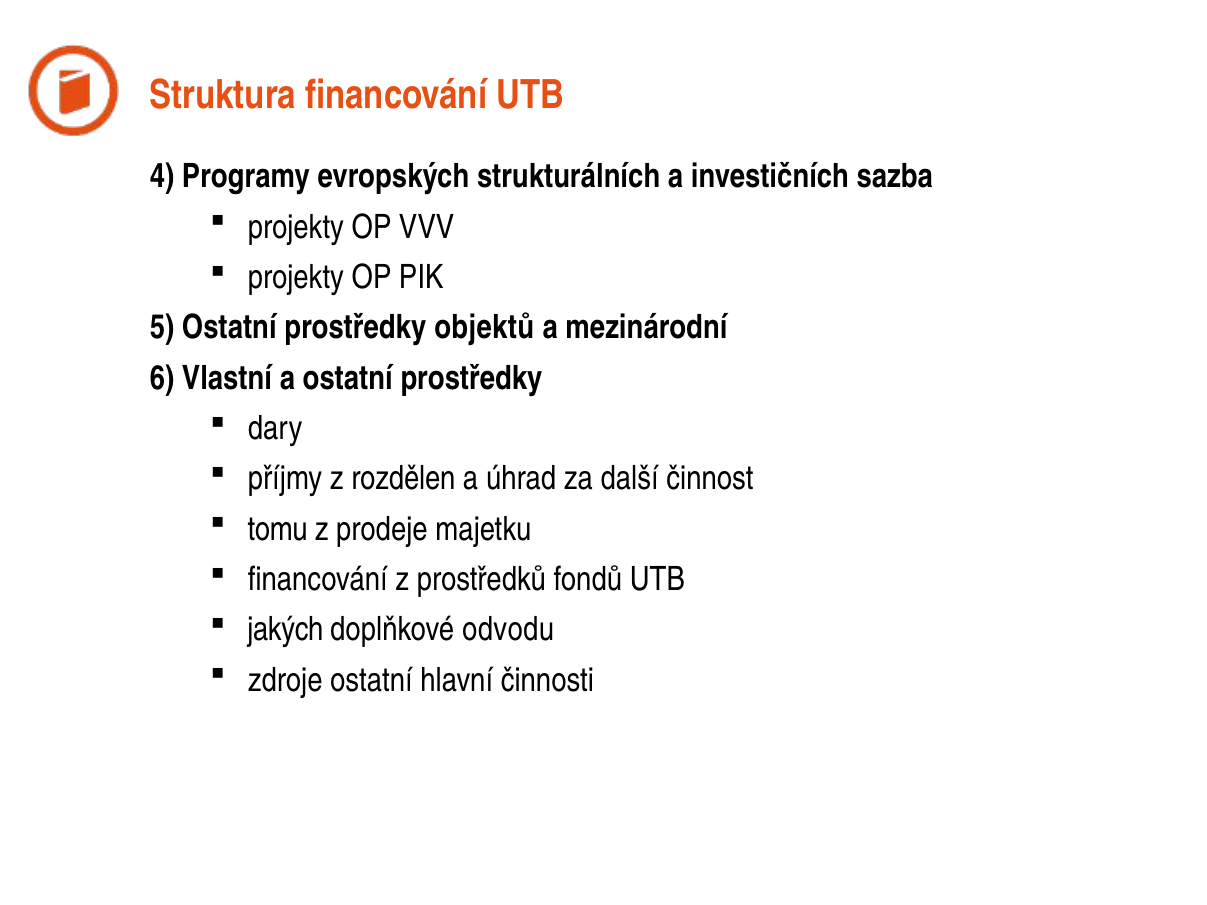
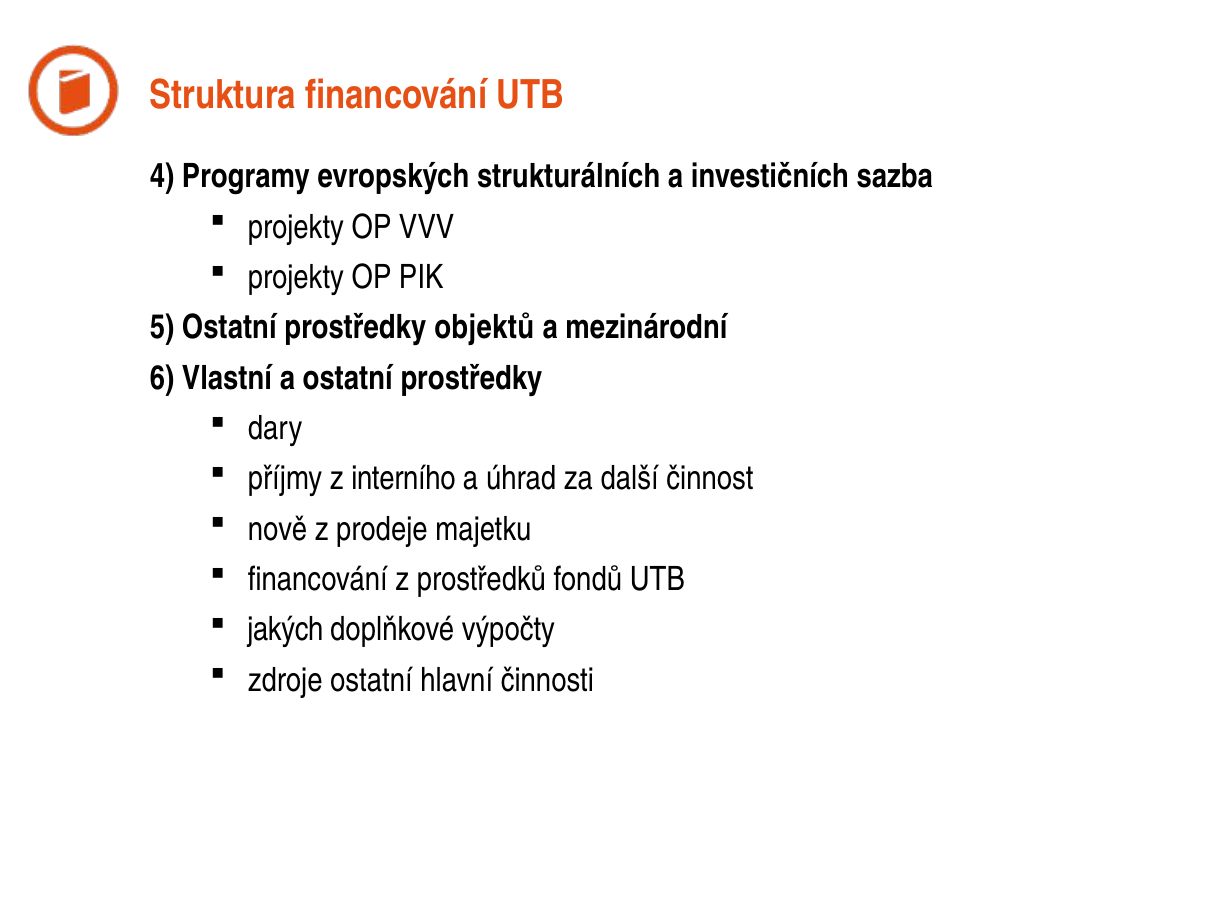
rozdělen: rozdělen -> interního (403, 479)
tomu: tomu -> nově (278, 529)
odvodu: odvodu -> výpočty (508, 630)
